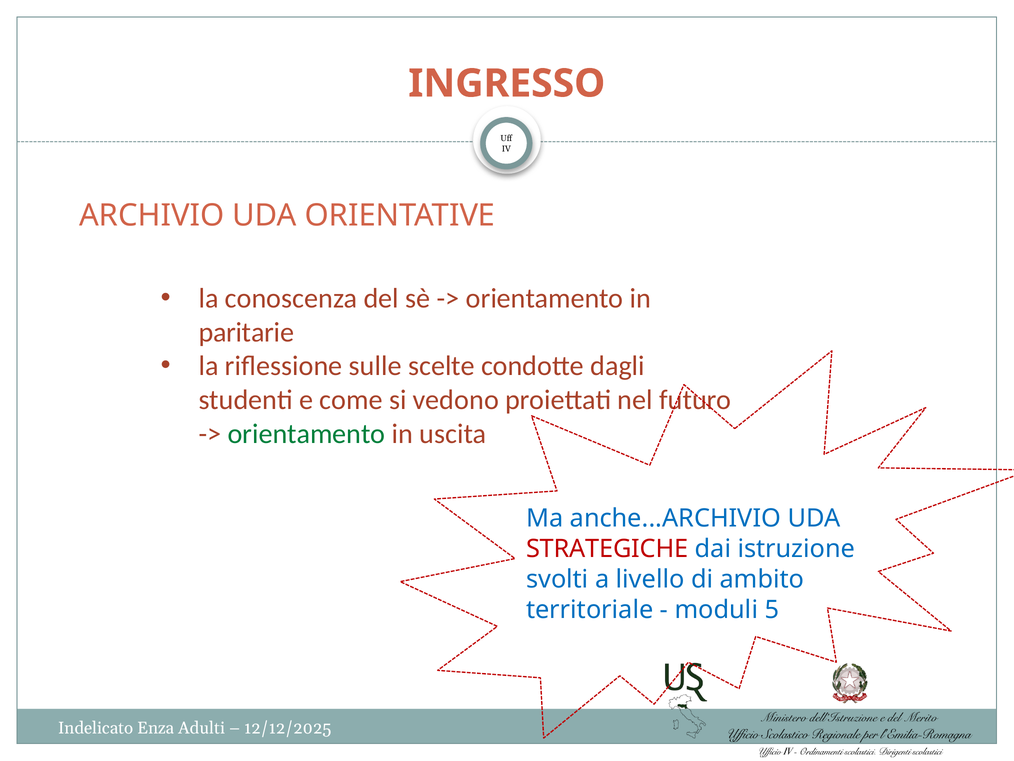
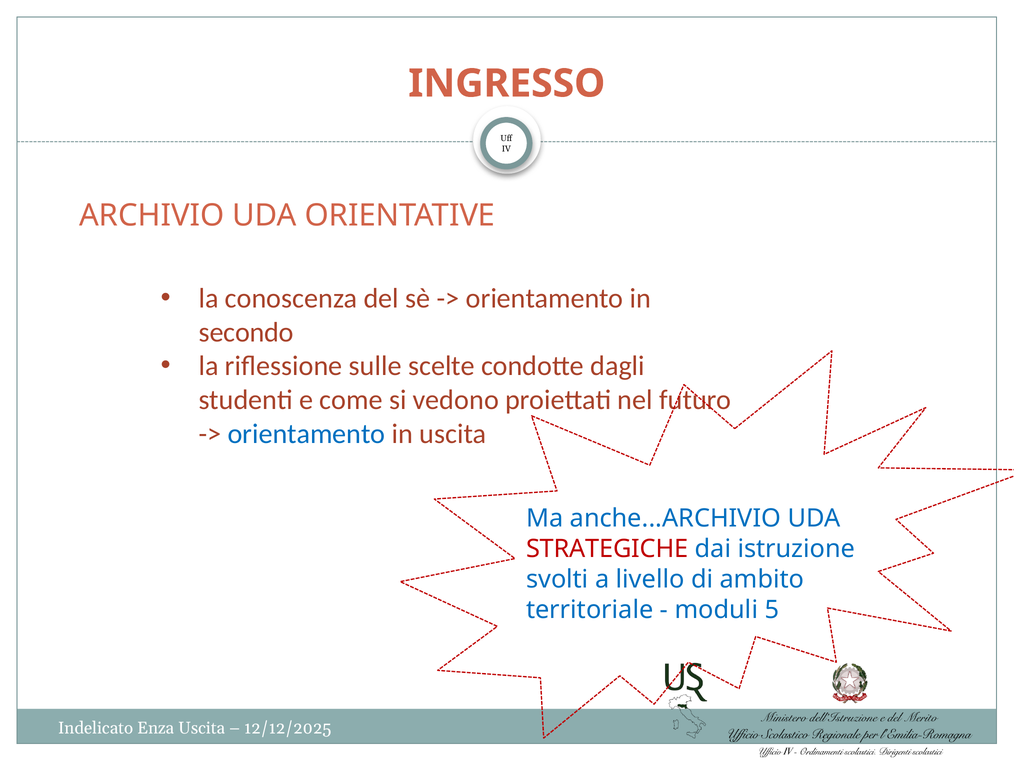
paritarie: paritarie -> secondo (246, 332)
orientamento colour: green -> blue (306, 434)
Enza Adulti: Adulti -> Uscita (202, 728)
